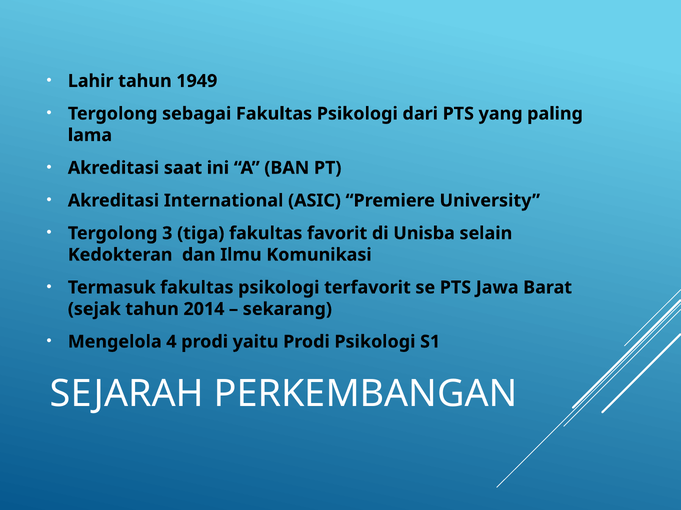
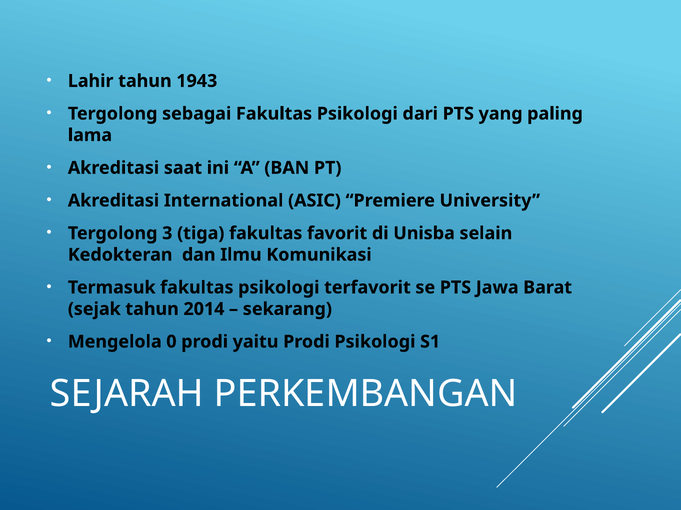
1949: 1949 -> 1943 (197, 81)
4: 4 -> 0 (171, 342)
